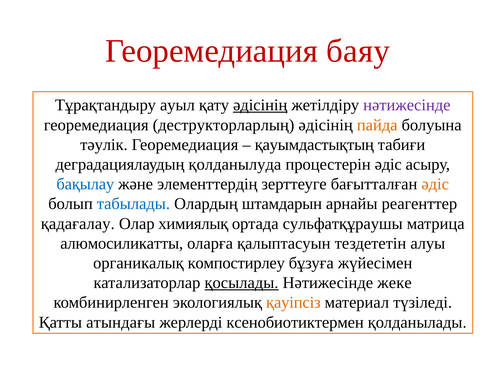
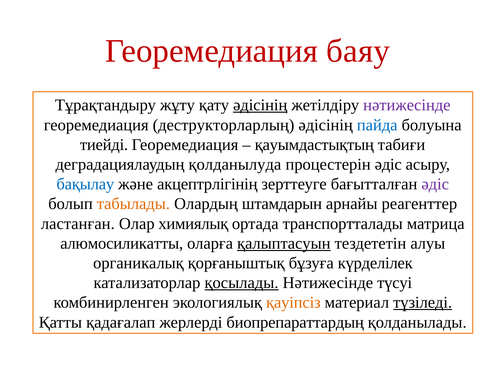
ауыл: ауыл -> жұту (177, 105)
пайда colour: orange -> blue (377, 125)
тәулік: тәулік -> тиейді (104, 145)
элементтердің: элементтердің -> акцептрлігінің (207, 184)
әдіс colour: orange -> purple (435, 184)
табылады colour: blue -> orange (133, 204)
қадағалау: қадағалау -> ластанған (78, 224)
сульфатқұраушы: сульфатқұраушы -> транспортталады (343, 224)
қалыптасуын underline: none -> present (284, 244)
компостирлеу: компостирлеу -> қорғаныштық (236, 263)
жүйесімен: жүйесімен -> күрделілек (375, 263)
жеке: жеке -> түсуі (395, 283)
түзіледі underline: none -> present (423, 303)
атындағы: атындағы -> қадағалап (121, 323)
ксенобиотиктермен: ксенобиотиктермен -> биопрепараттардың (295, 323)
